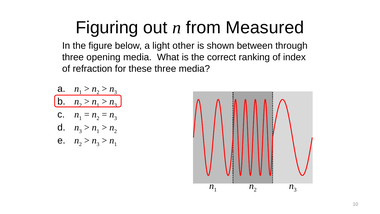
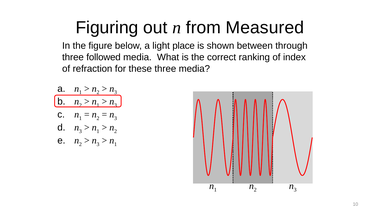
other: other -> place (184, 46)
opening: opening -> followed (104, 57)
